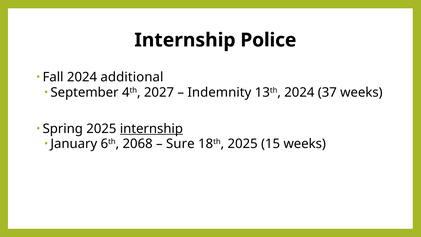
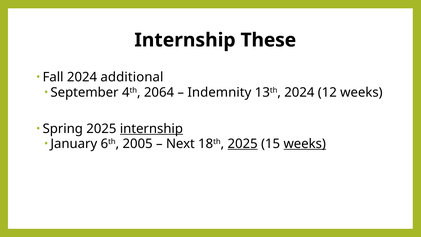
Police: Police -> These (268, 40)
2027: 2027 -> 2064 (159, 92)
37: 37 -> 12 (327, 92)
2068: 2068 -> 2005 (138, 144)
Sure: Sure -> Next (180, 144)
2025 underline: none -> present (243, 144)
weeks underline: none -> present (305, 144)
